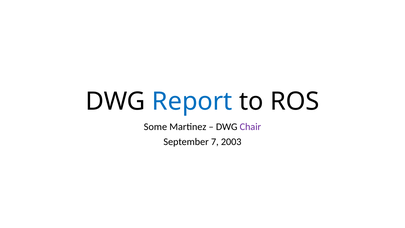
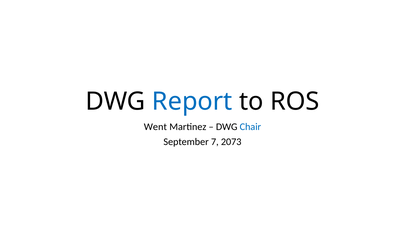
Some: Some -> Went (155, 127)
Chair colour: purple -> blue (250, 127)
2003: 2003 -> 2073 (231, 142)
